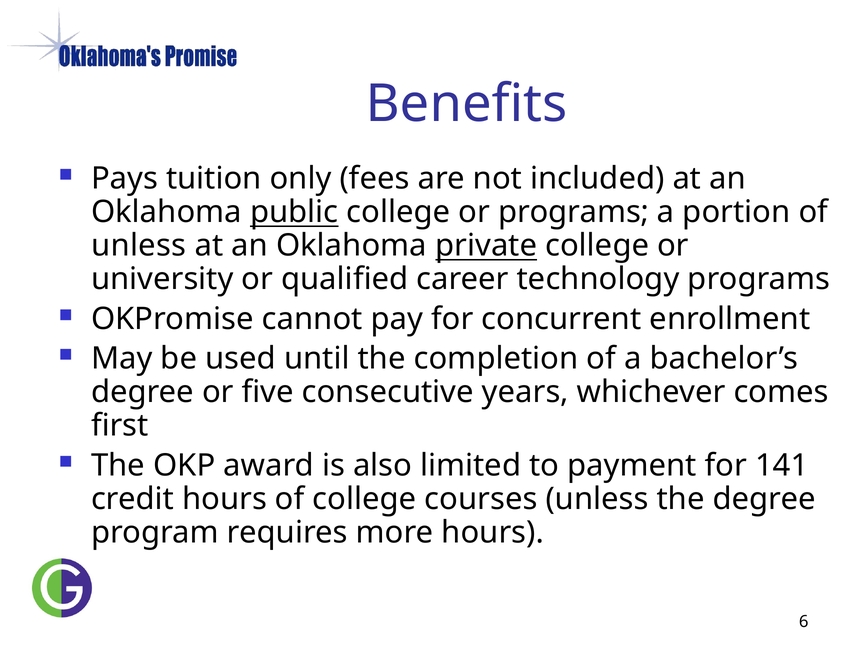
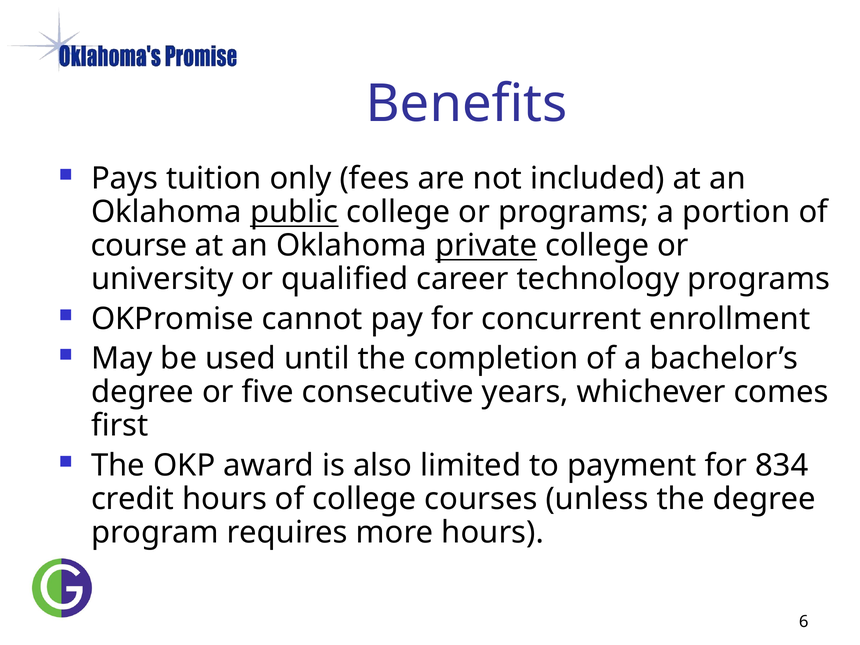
unless: unless -> course (139, 246)
141: 141 -> 834 (782, 465)
